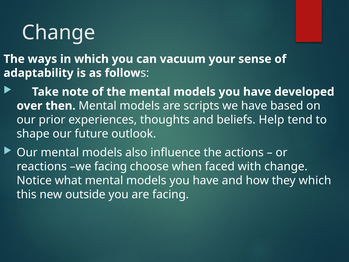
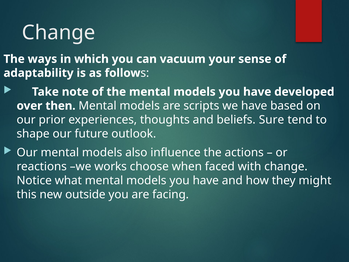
Help: Help -> Sure (271, 120)
we facing: facing -> works (111, 166)
they which: which -> might (315, 180)
